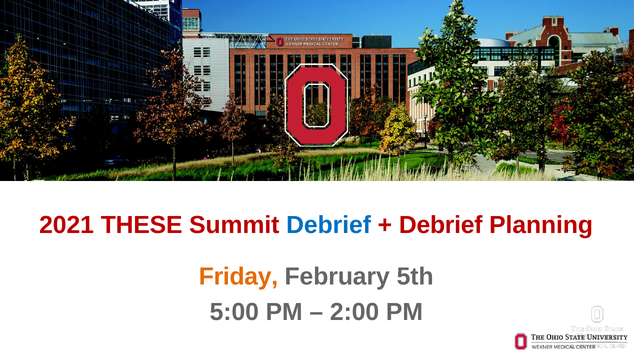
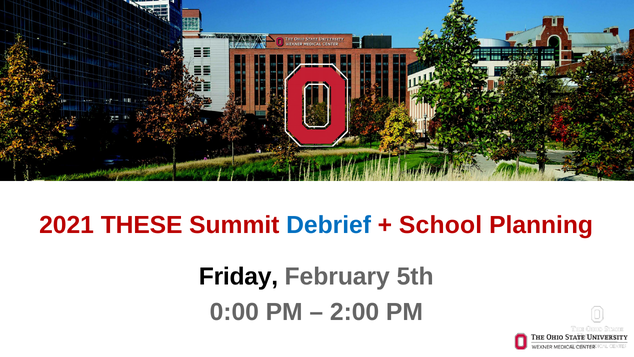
Debrief: Debrief -> School (441, 225)
Friday colour: orange -> black (238, 276)
5:00: 5:00 -> 0:00 (234, 312)
